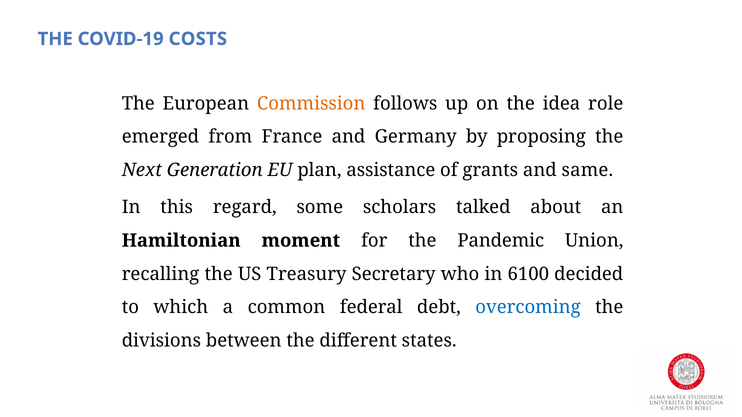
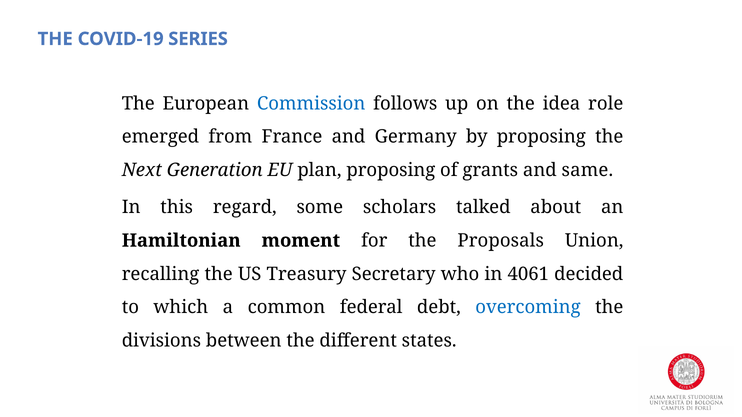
COSTS: COSTS -> SERIES (198, 39)
Commission colour: orange -> blue (311, 104)
plan assistance: assistance -> proposing (391, 170)
Pandemic: Pandemic -> Proposals (501, 241)
6100: 6100 -> 4061 (528, 274)
